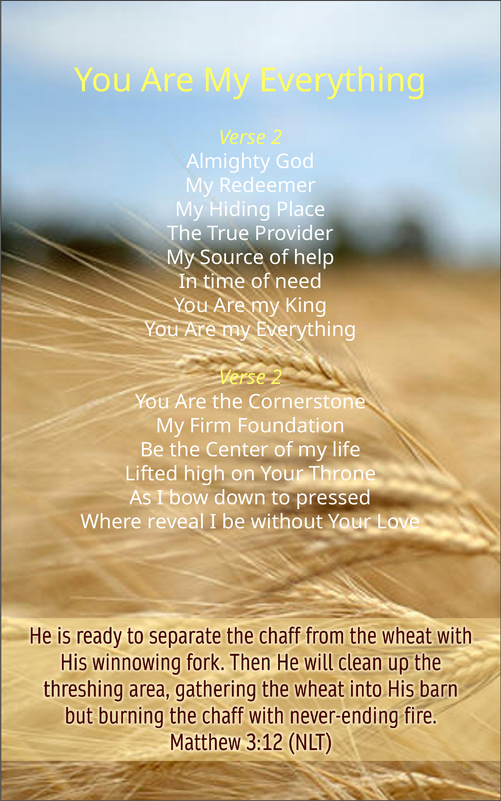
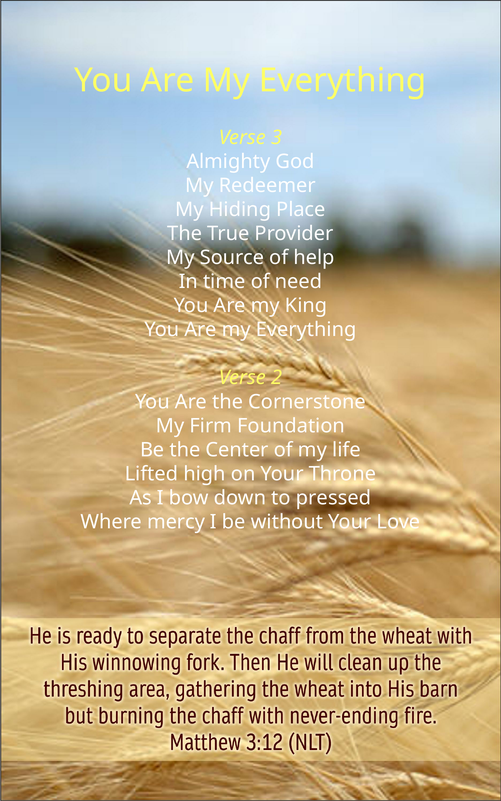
2: 2 -> 3 (277, 138)
reveal: reveal -> mercy (176, 522)
